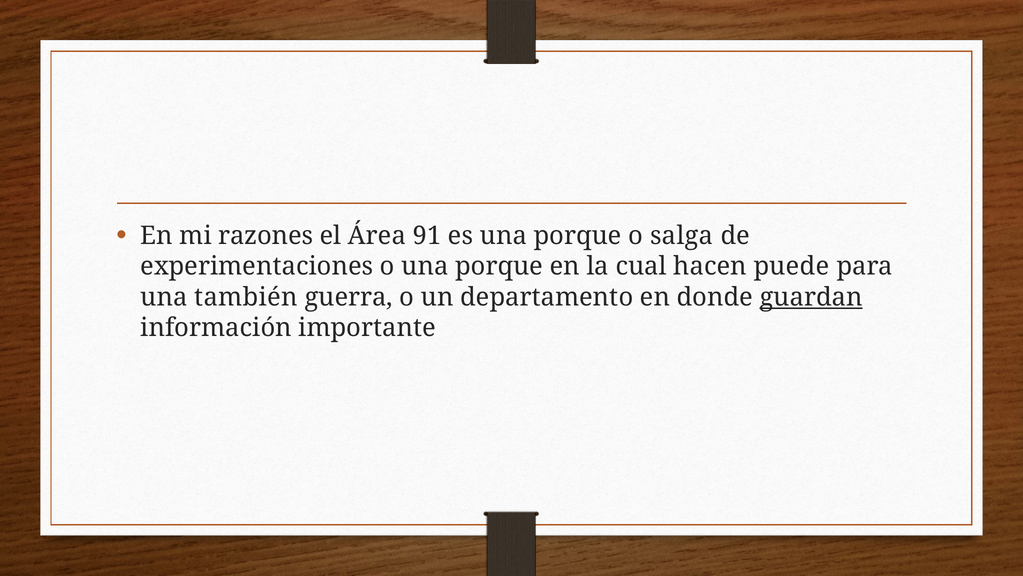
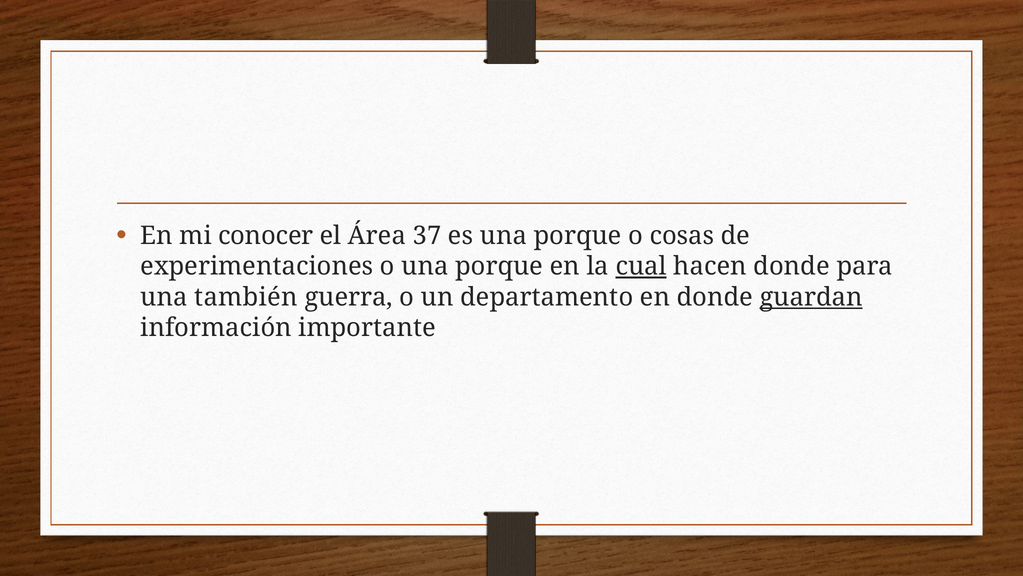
razones: razones -> conocer (266, 236)
91: 91 -> 37 (427, 236)
salga: salga -> cosas (682, 236)
cual underline: none -> present (641, 266)
hacen puede: puede -> donde (792, 266)
